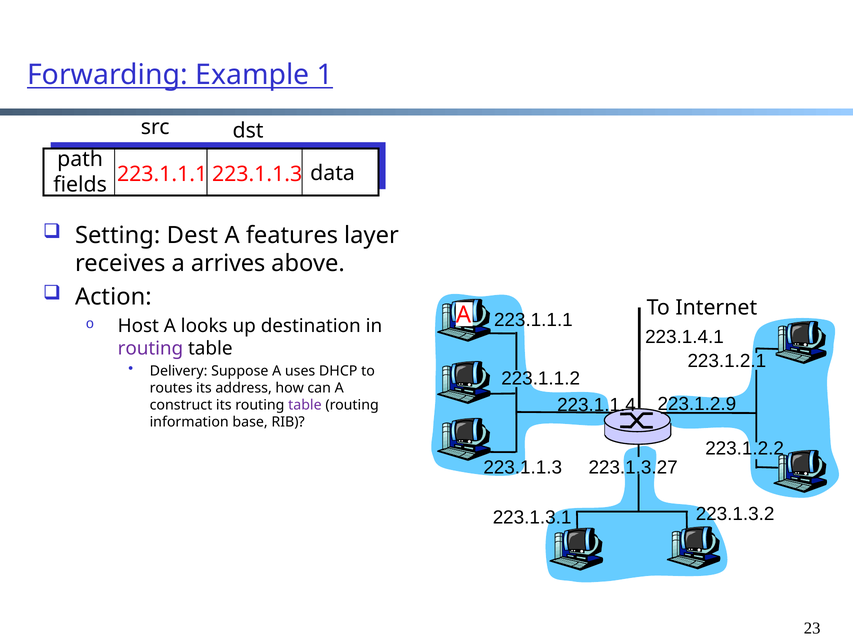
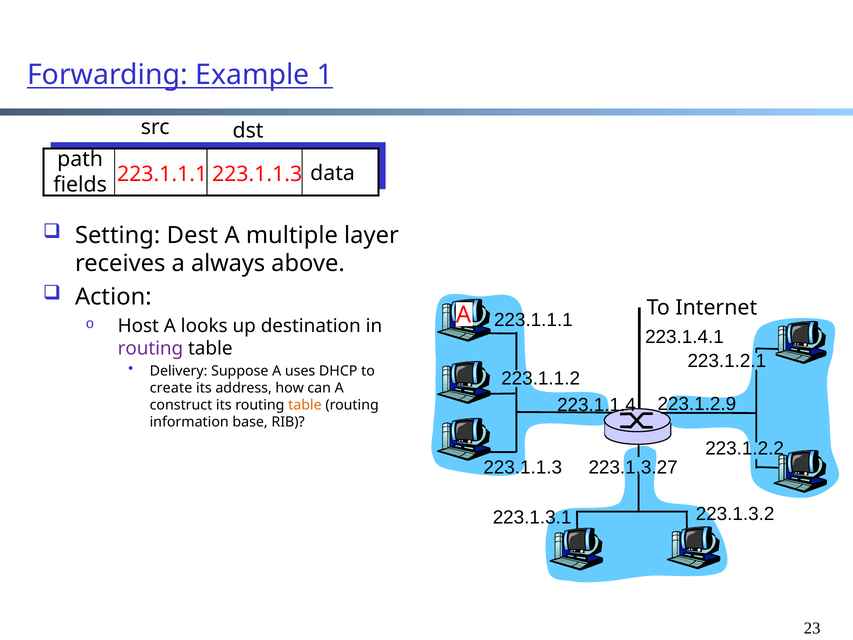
features: features -> multiple (292, 235)
arrives: arrives -> always (228, 264)
routes: routes -> create (171, 388)
table colour: purple -> orange (305, 405)
